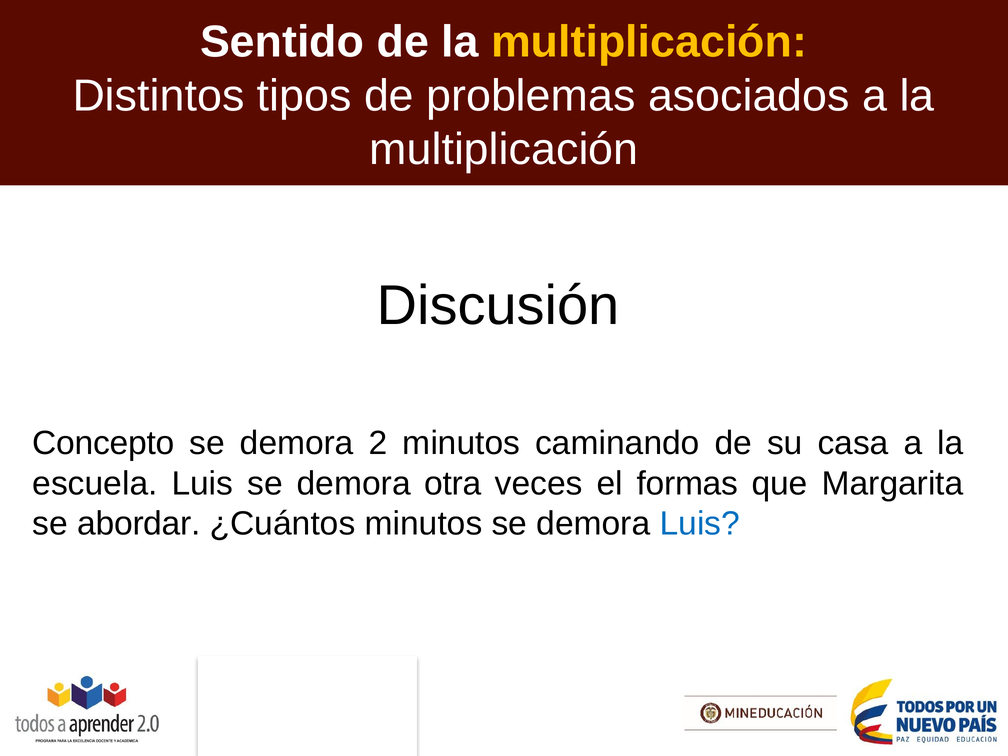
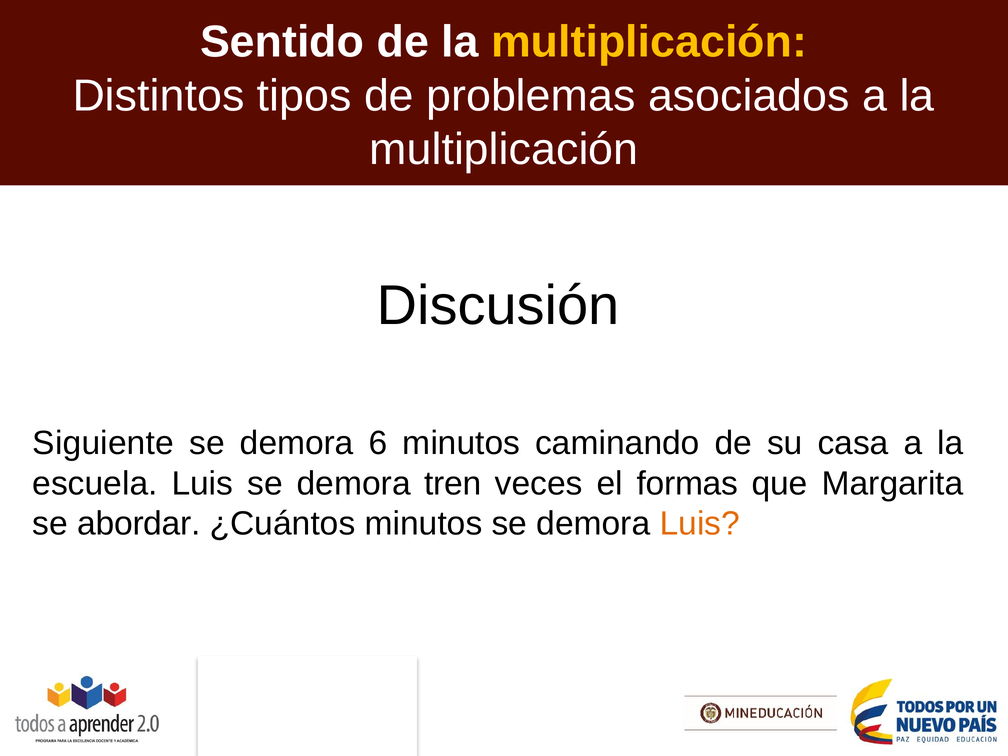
Concepto: Concepto -> Siguiente (103, 443)
2: 2 -> 6 (378, 443)
otra: otra -> tren (453, 484)
Luis colour: blue -> orange (700, 524)
